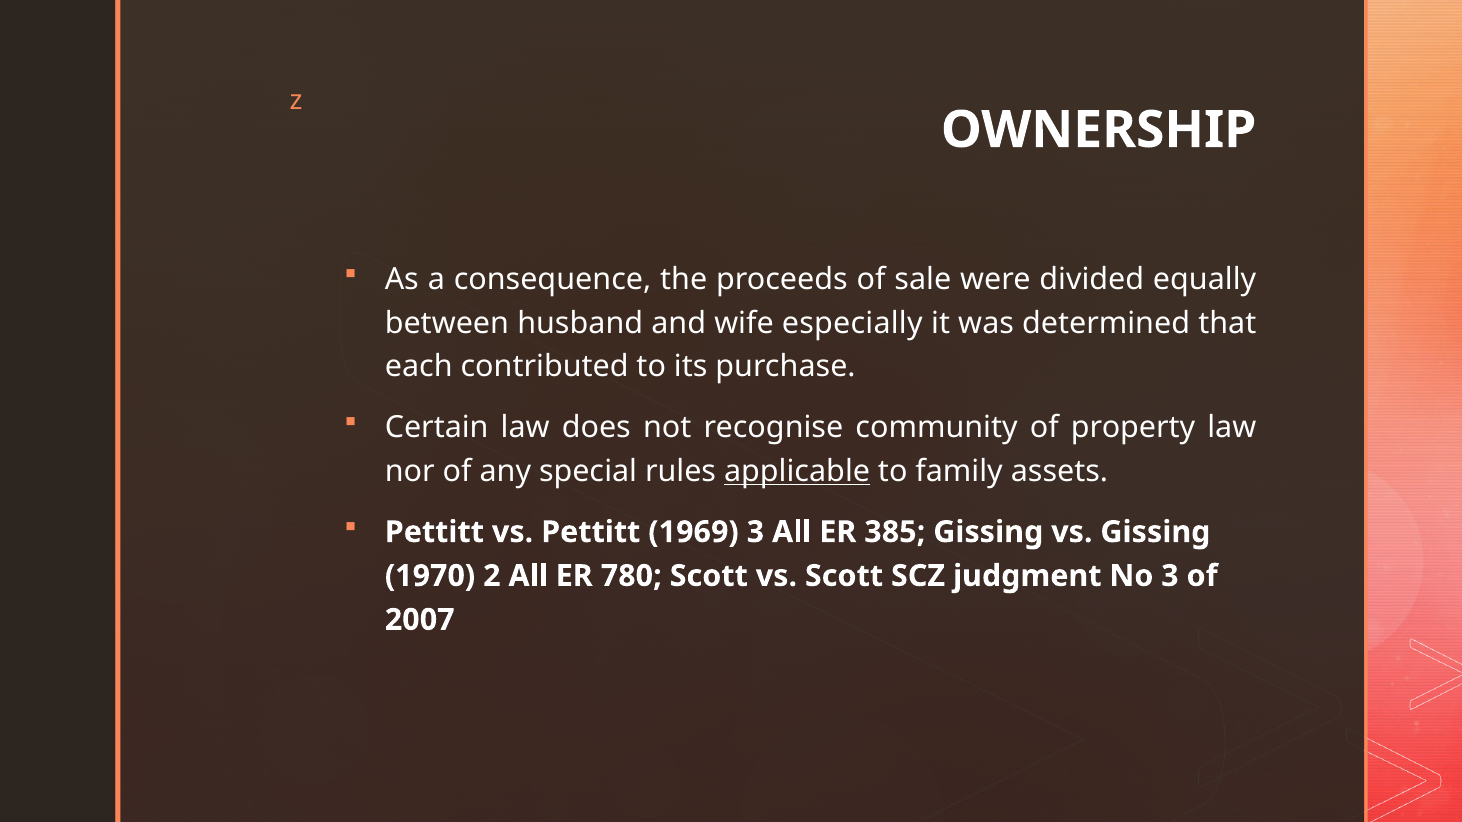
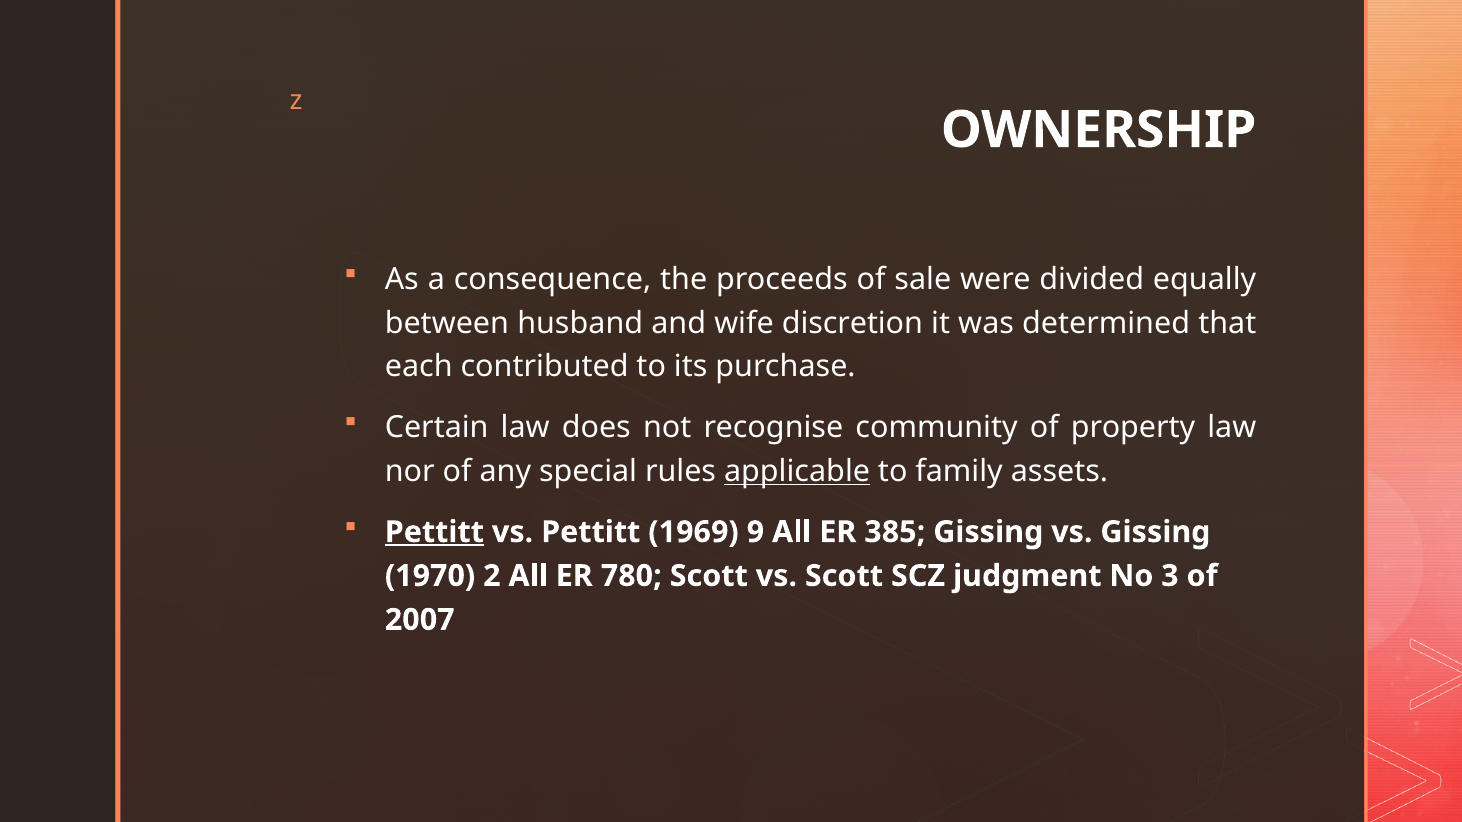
especially: especially -> discretion (852, 323)
Pettitt underline: none -> present (434, 532)
1969 3: 3 -> 9 (755, 532)
